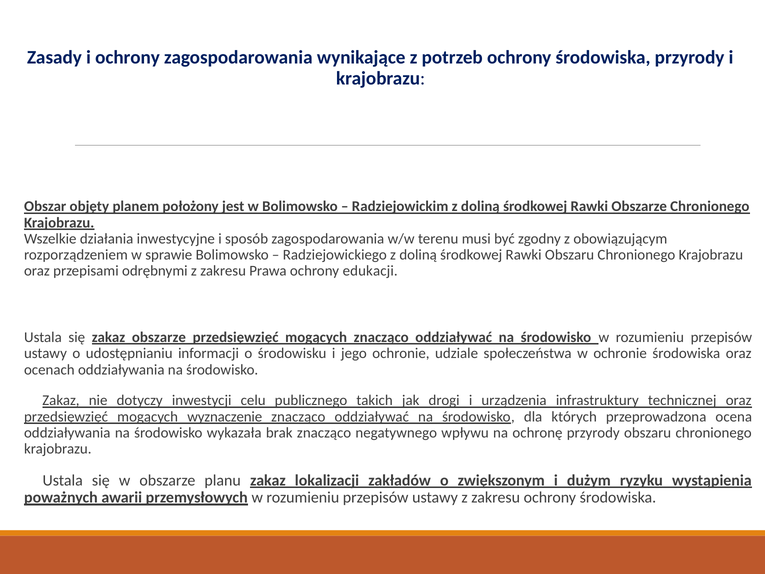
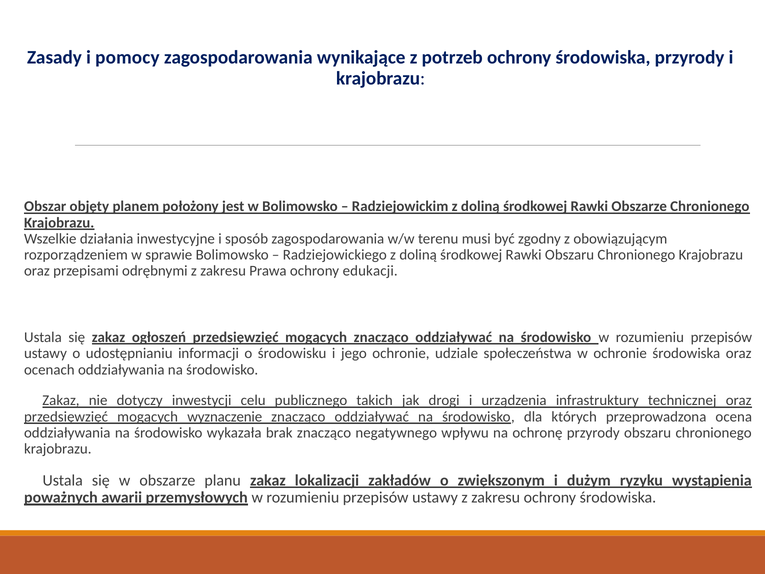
i ochrony: ochrony -> pomocy (127, 58)
zakaz obszarze: obszarze -> ogłoszeń (159, 337)
